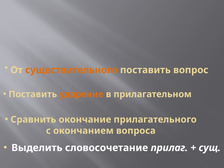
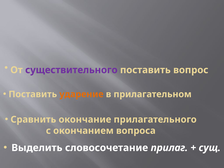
существительного colour: orange -> purple (71, 70)
